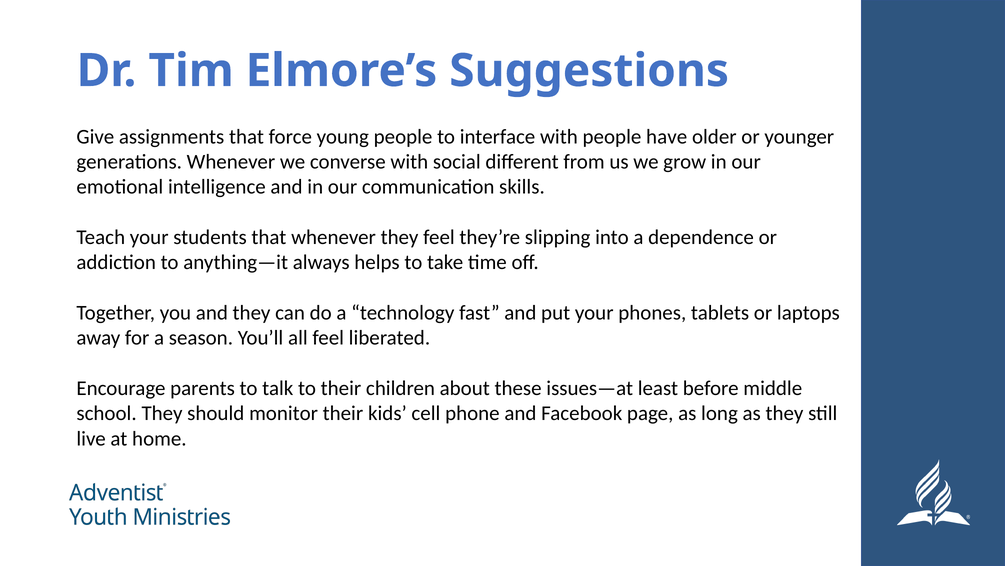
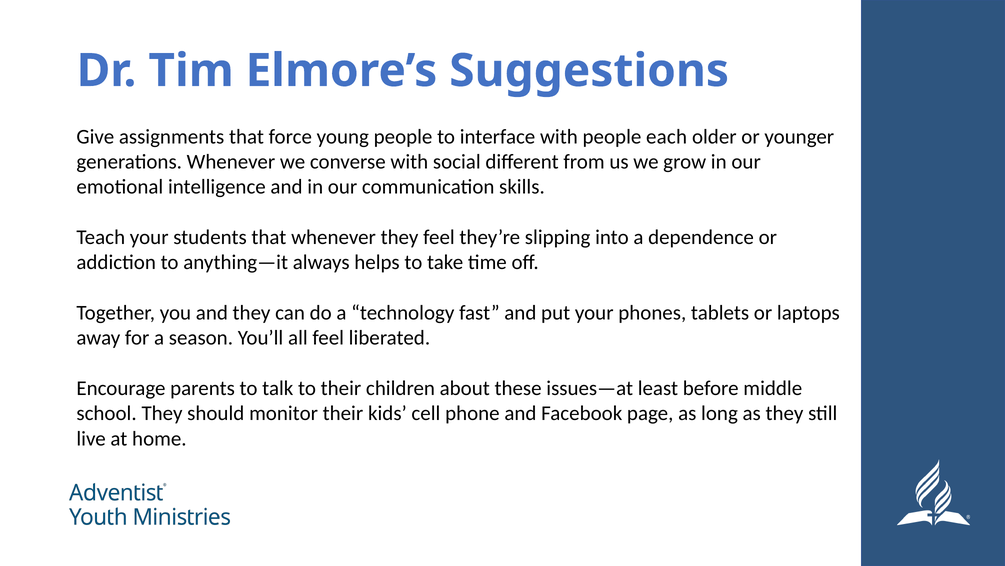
have: have -> each (667, 137)
